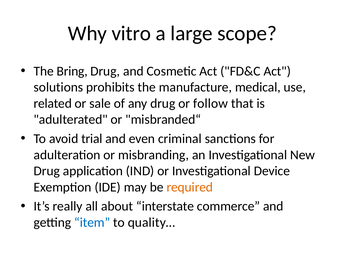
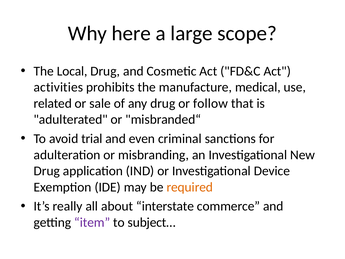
vitro: vitro -> here (131, 33)
Bring: Bring -> Local (72, 71)
solutions: solutions -> activities (58, 87)
item colour: blue -> purple (92, 222)
quality…: quality… -> subject… (152, 222)
